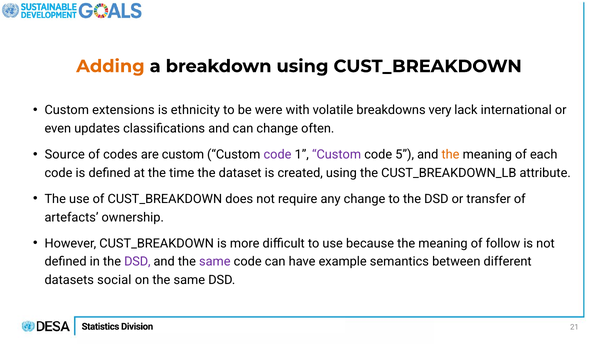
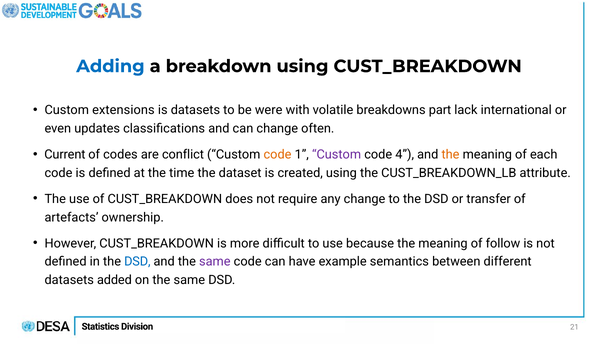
Adding colour: orange -> blue (110, 66)
is ethnicity: ethnicity -> datasets (195, 110)
very: very -> part (440, 110)
Source: Source -> Current (65, 155)
are custom: custom -> conflict (183, 155)
code colour: purple -> orange (278, 155)
5: 5 -> 4 (405, 155)
DSD colour: purple -> blue (137, 262)
social: social -> added (114, 280)
